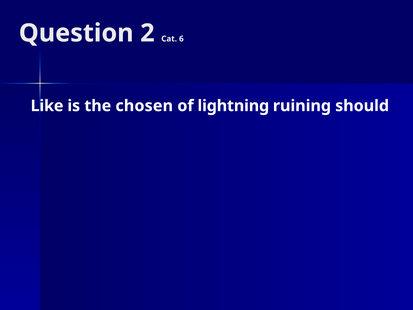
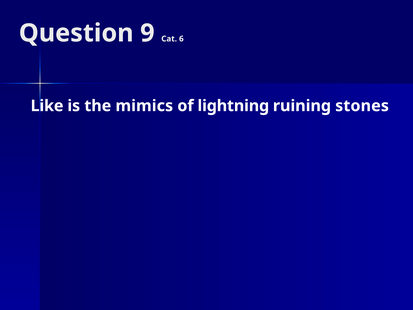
2: 2 -> 9 (147, 33)
chosen: chosen -> mimics (144, 106)
should: should -> stones (362, 106)
